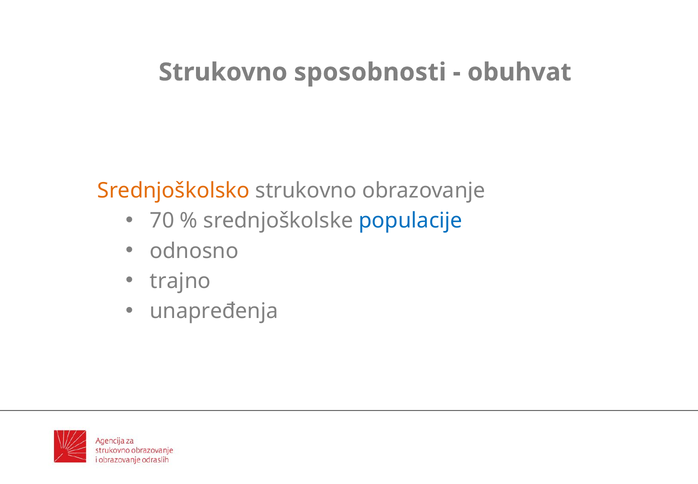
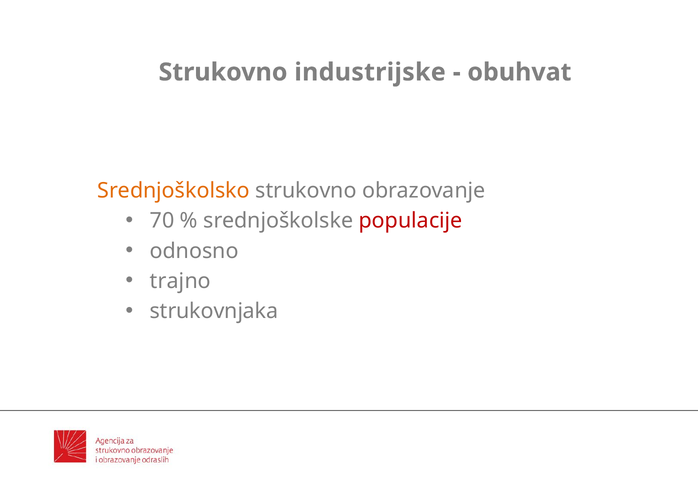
sposobnosti: sposobnosti -> industrijske (370, 72)
populacije colour: blue -> red (411, 220)
unapređenja: unapređenja -> strukovnjaka (214, 311)
